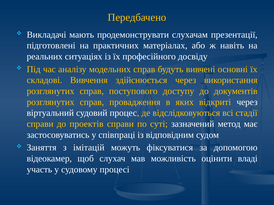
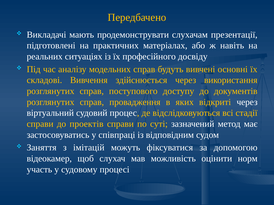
владі: владі -> норм (248, 159)
